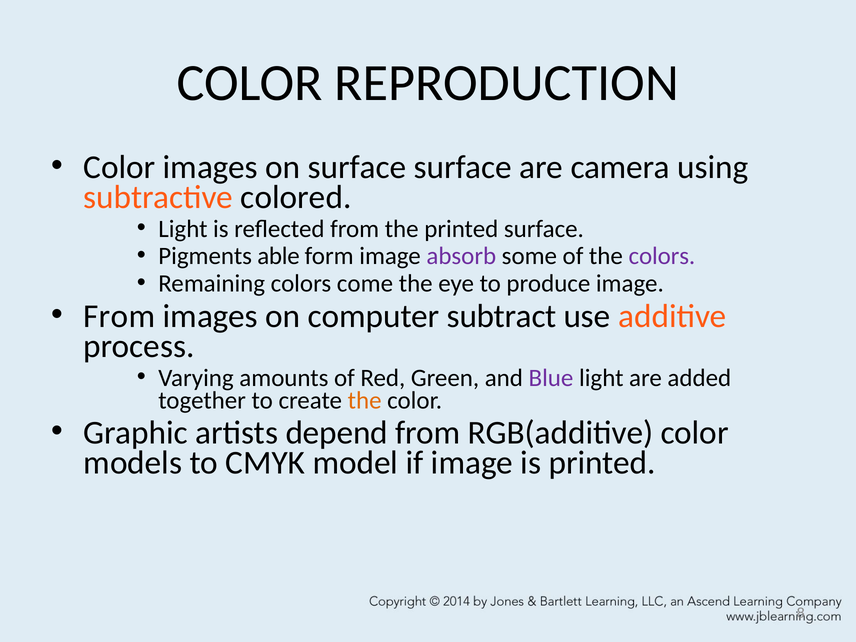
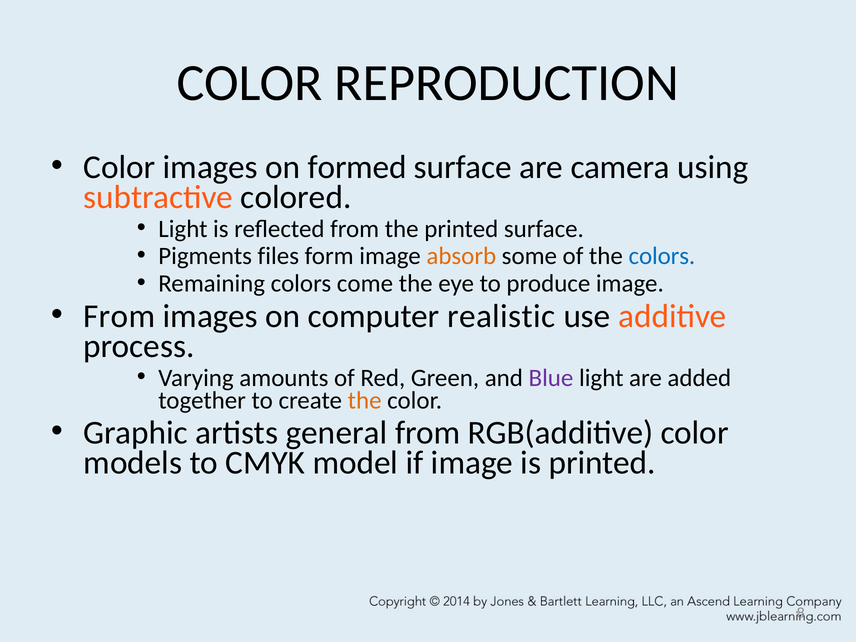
on surface: surface -> formed (357, 167)
able: able -> files (278, 256)
absorb colour: purple -> orange (461, 256)
colors colour: purple -> blue (662, 256)
subtract: subtract -> realistic (501, 316)
depend: depend -> general (337, 433)
